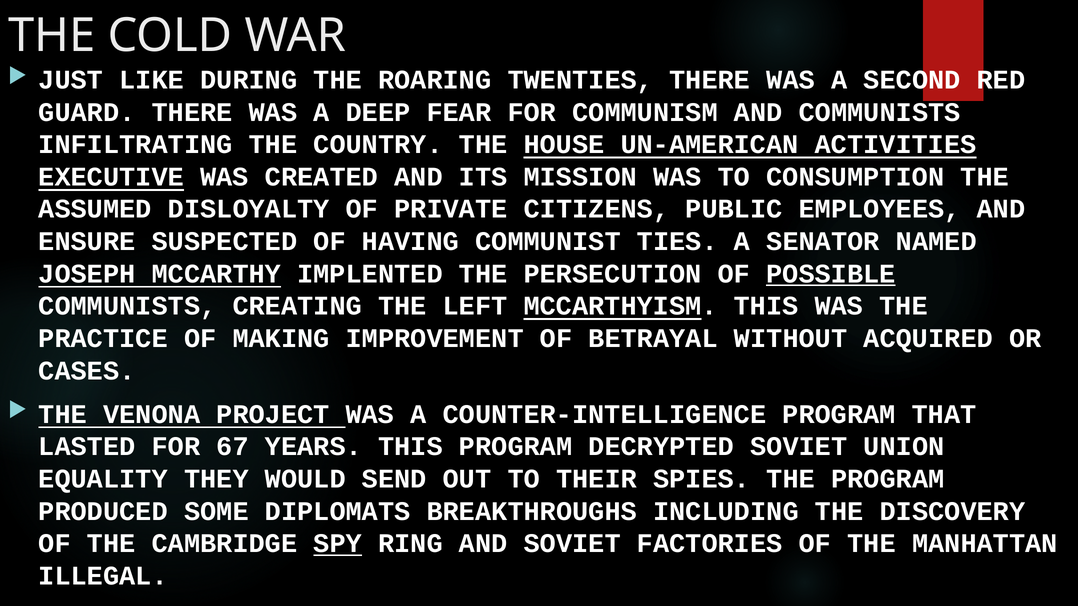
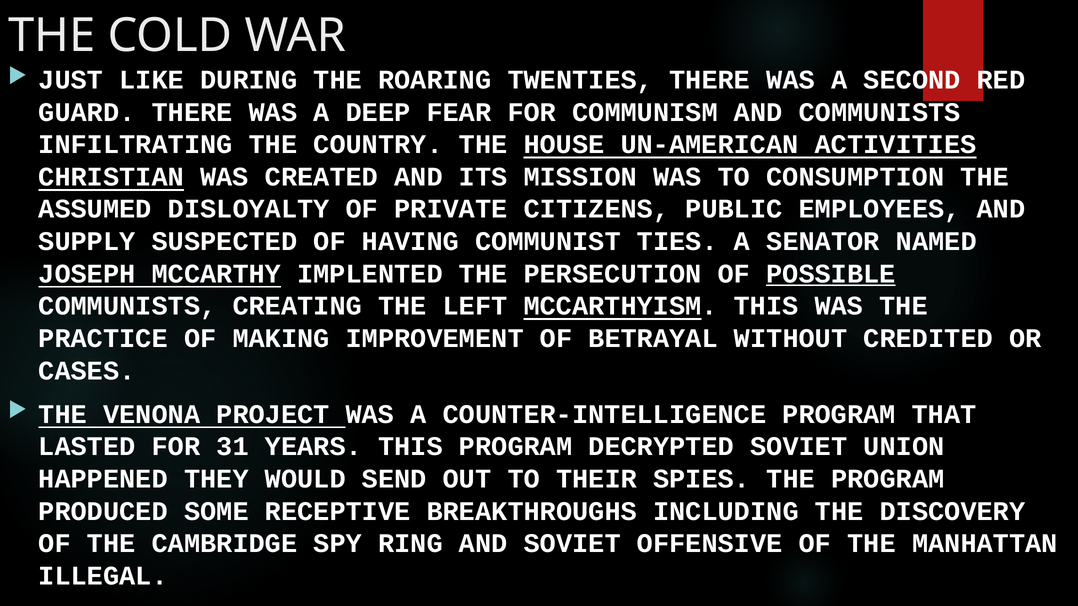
EXECUTIVE: EXECUTIVE -> CHRISTIAN (111, 177)
ENSURE: ENSURE -> SUPPLY (87, 242)
ACQUIRED: ACQUIRED -> CREDITED (928, 339)
67: 67 -> 31 (233, 447)
EQUALITY: EQUALITY -> HAPPENED (103, 479)
DIPLOMATS: DIPLOMATS -> RECEPTIVE (338, 511)
SPY underline: present -> none (338, 544)
FACTORIES: FACTORIES -> OFFENSIVE (710, 544)
